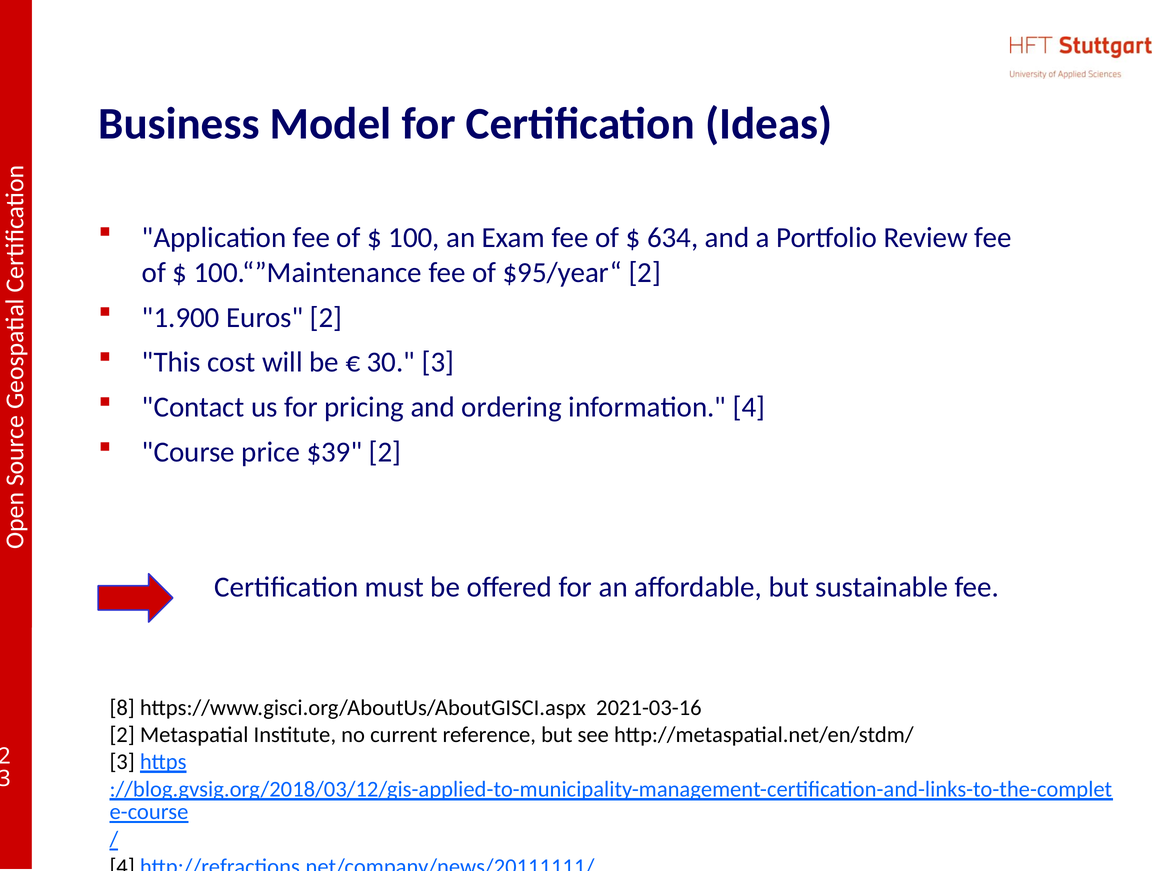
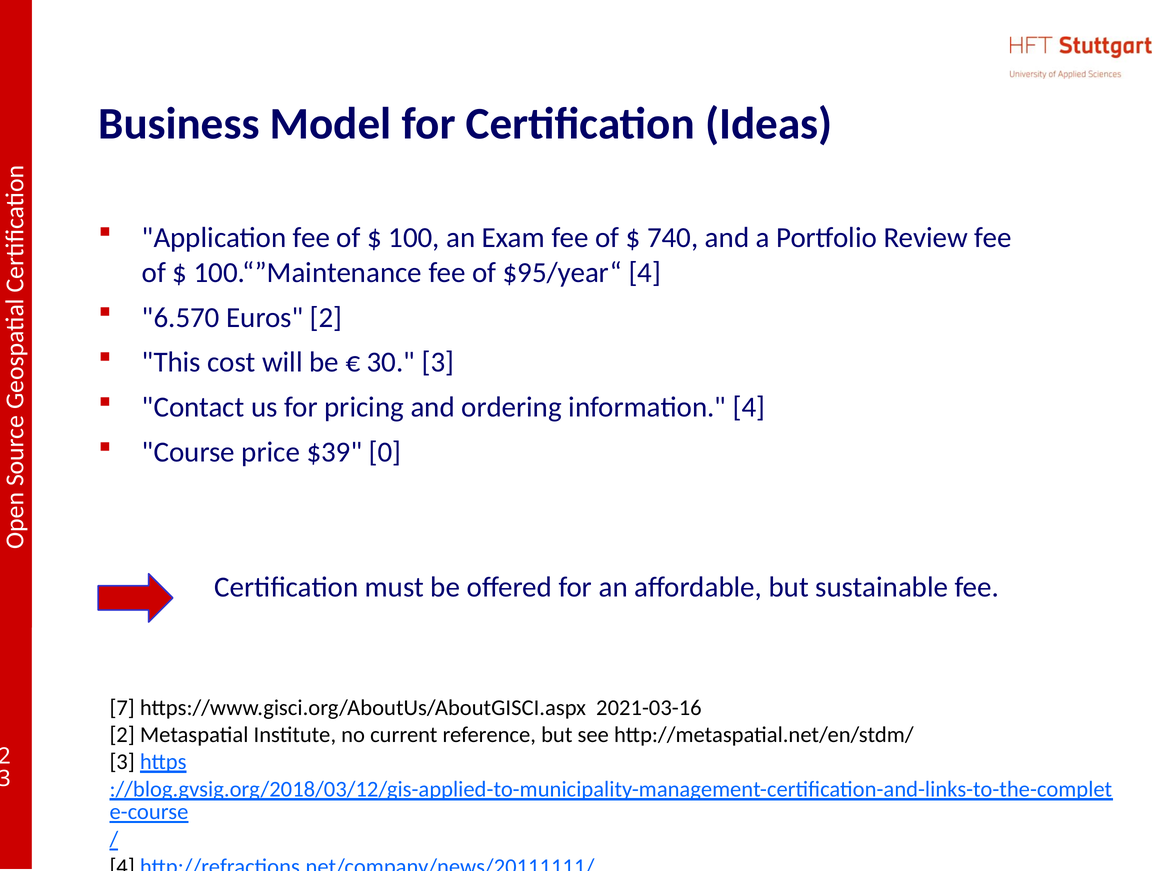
634: 634 -> 740 (673, 238)
$95/year“ 2: 2 -> 4 (645, 272)
1.900: 1.900 -> 6.570 (181, 317)
$39 2: 2 -> 0 (385, 452)
8: 8 -> 7 (122, 708)
